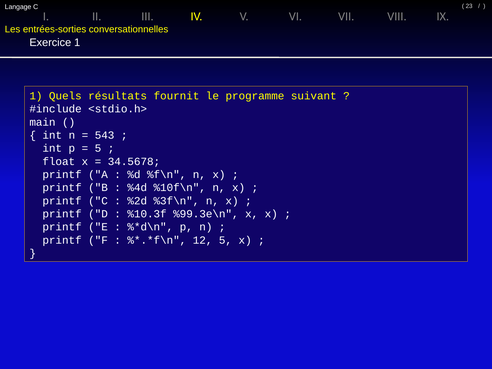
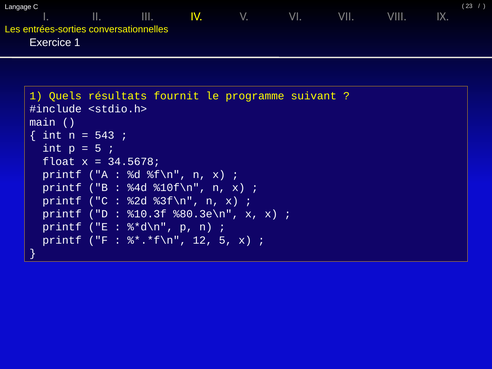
%99.3e\n: %99.3e\n -> %80.3e\n (206, 214)
